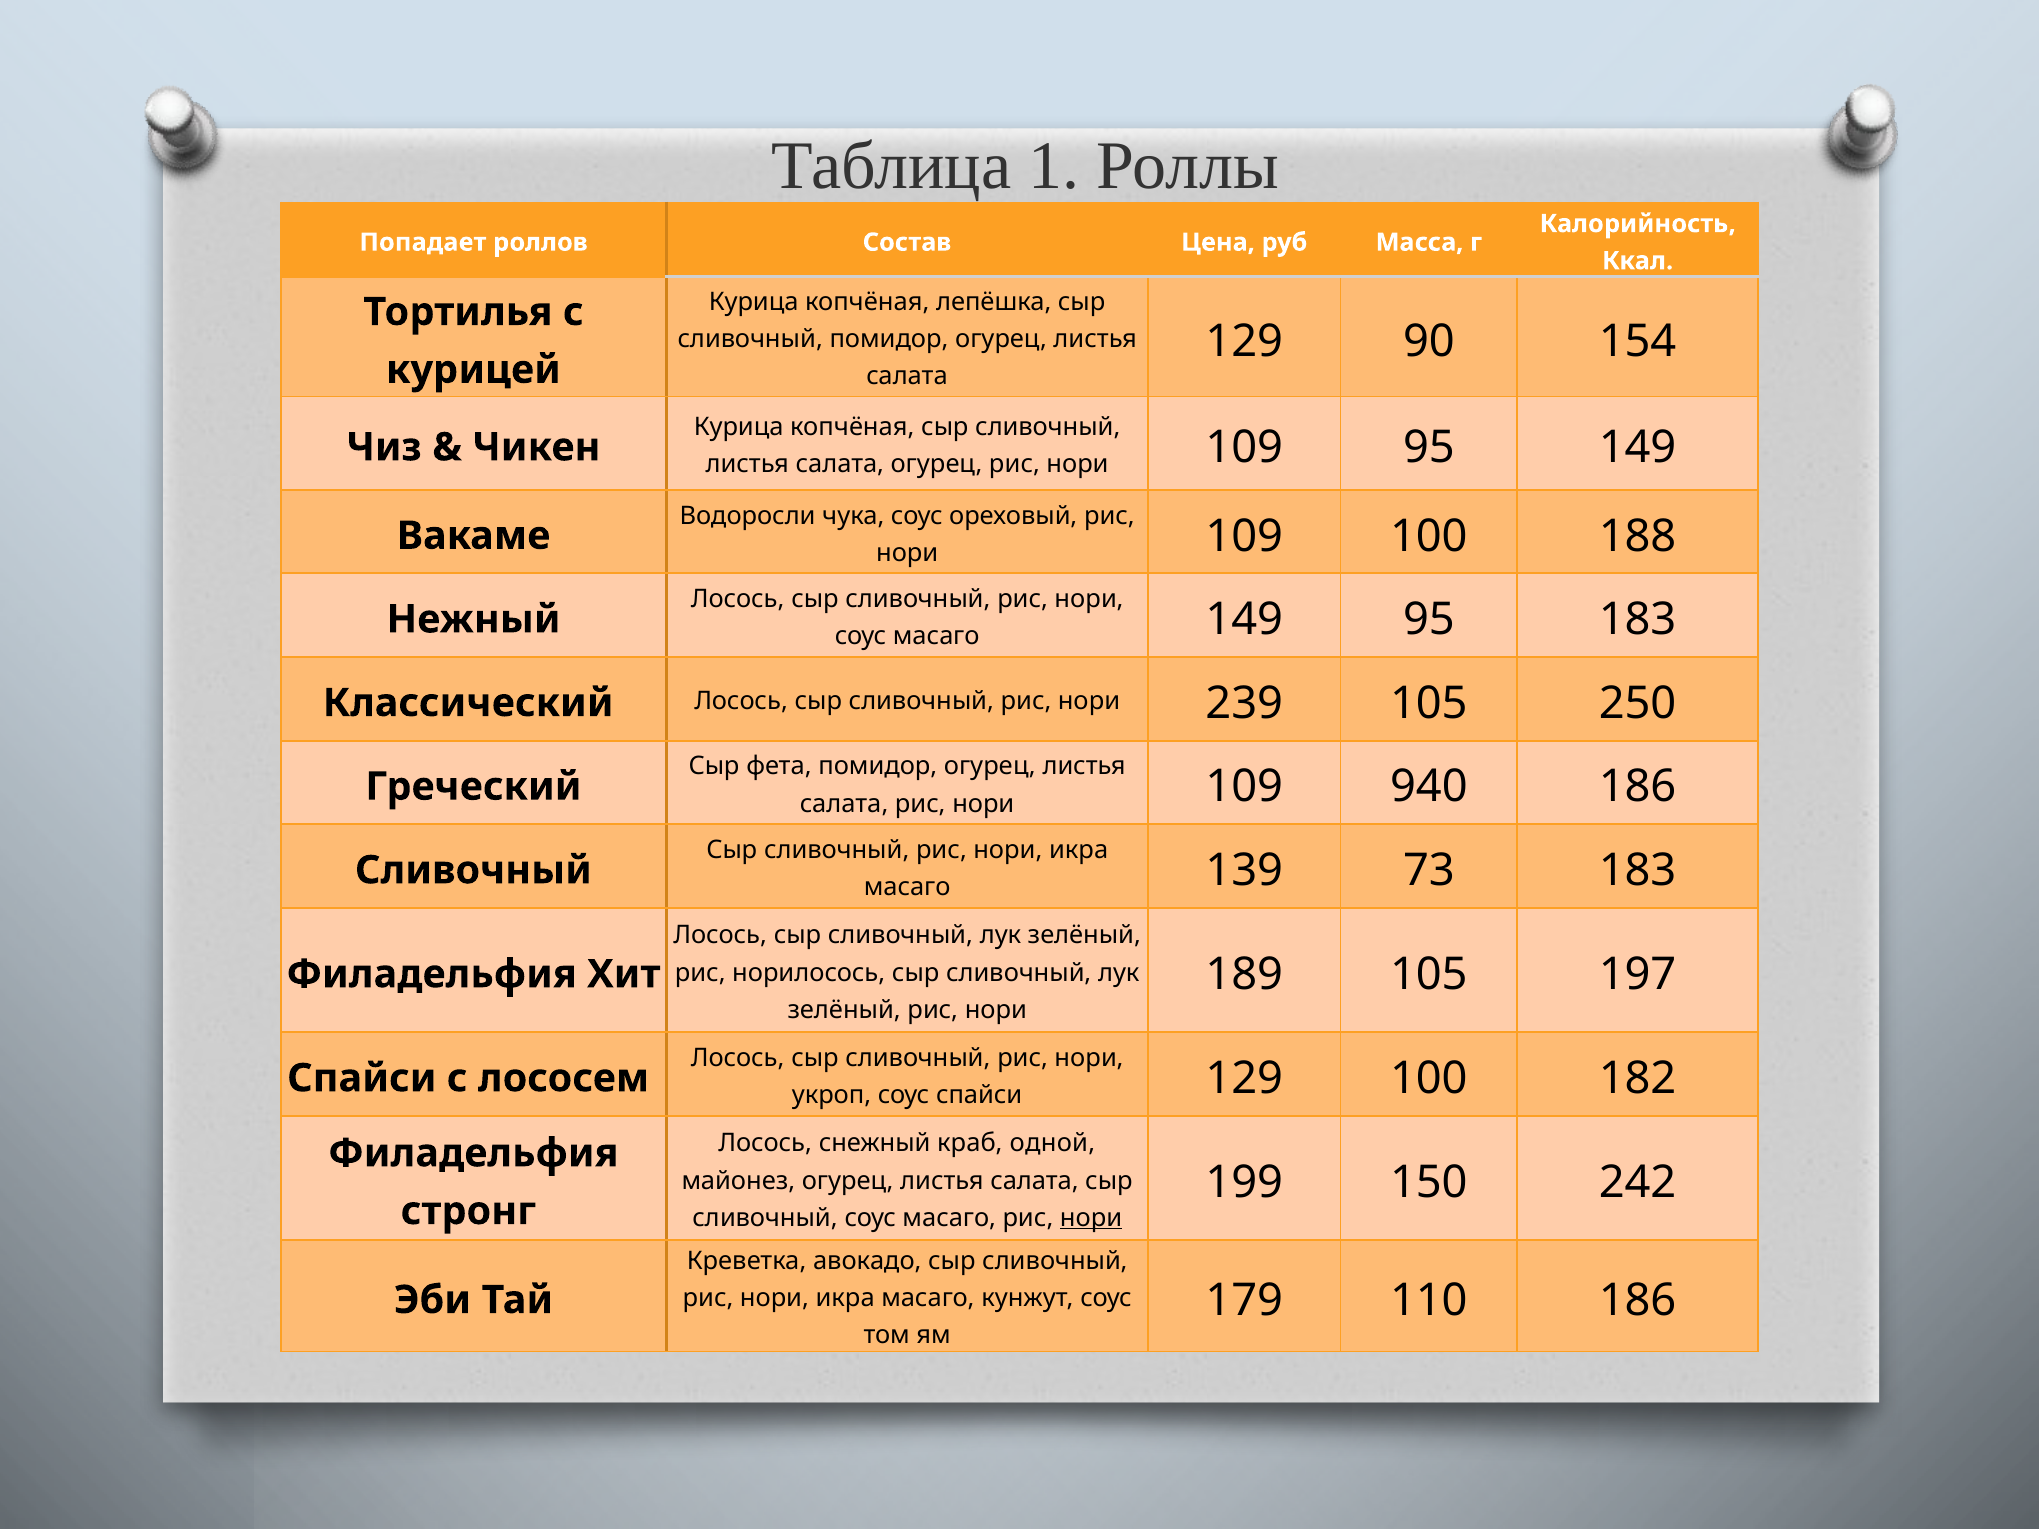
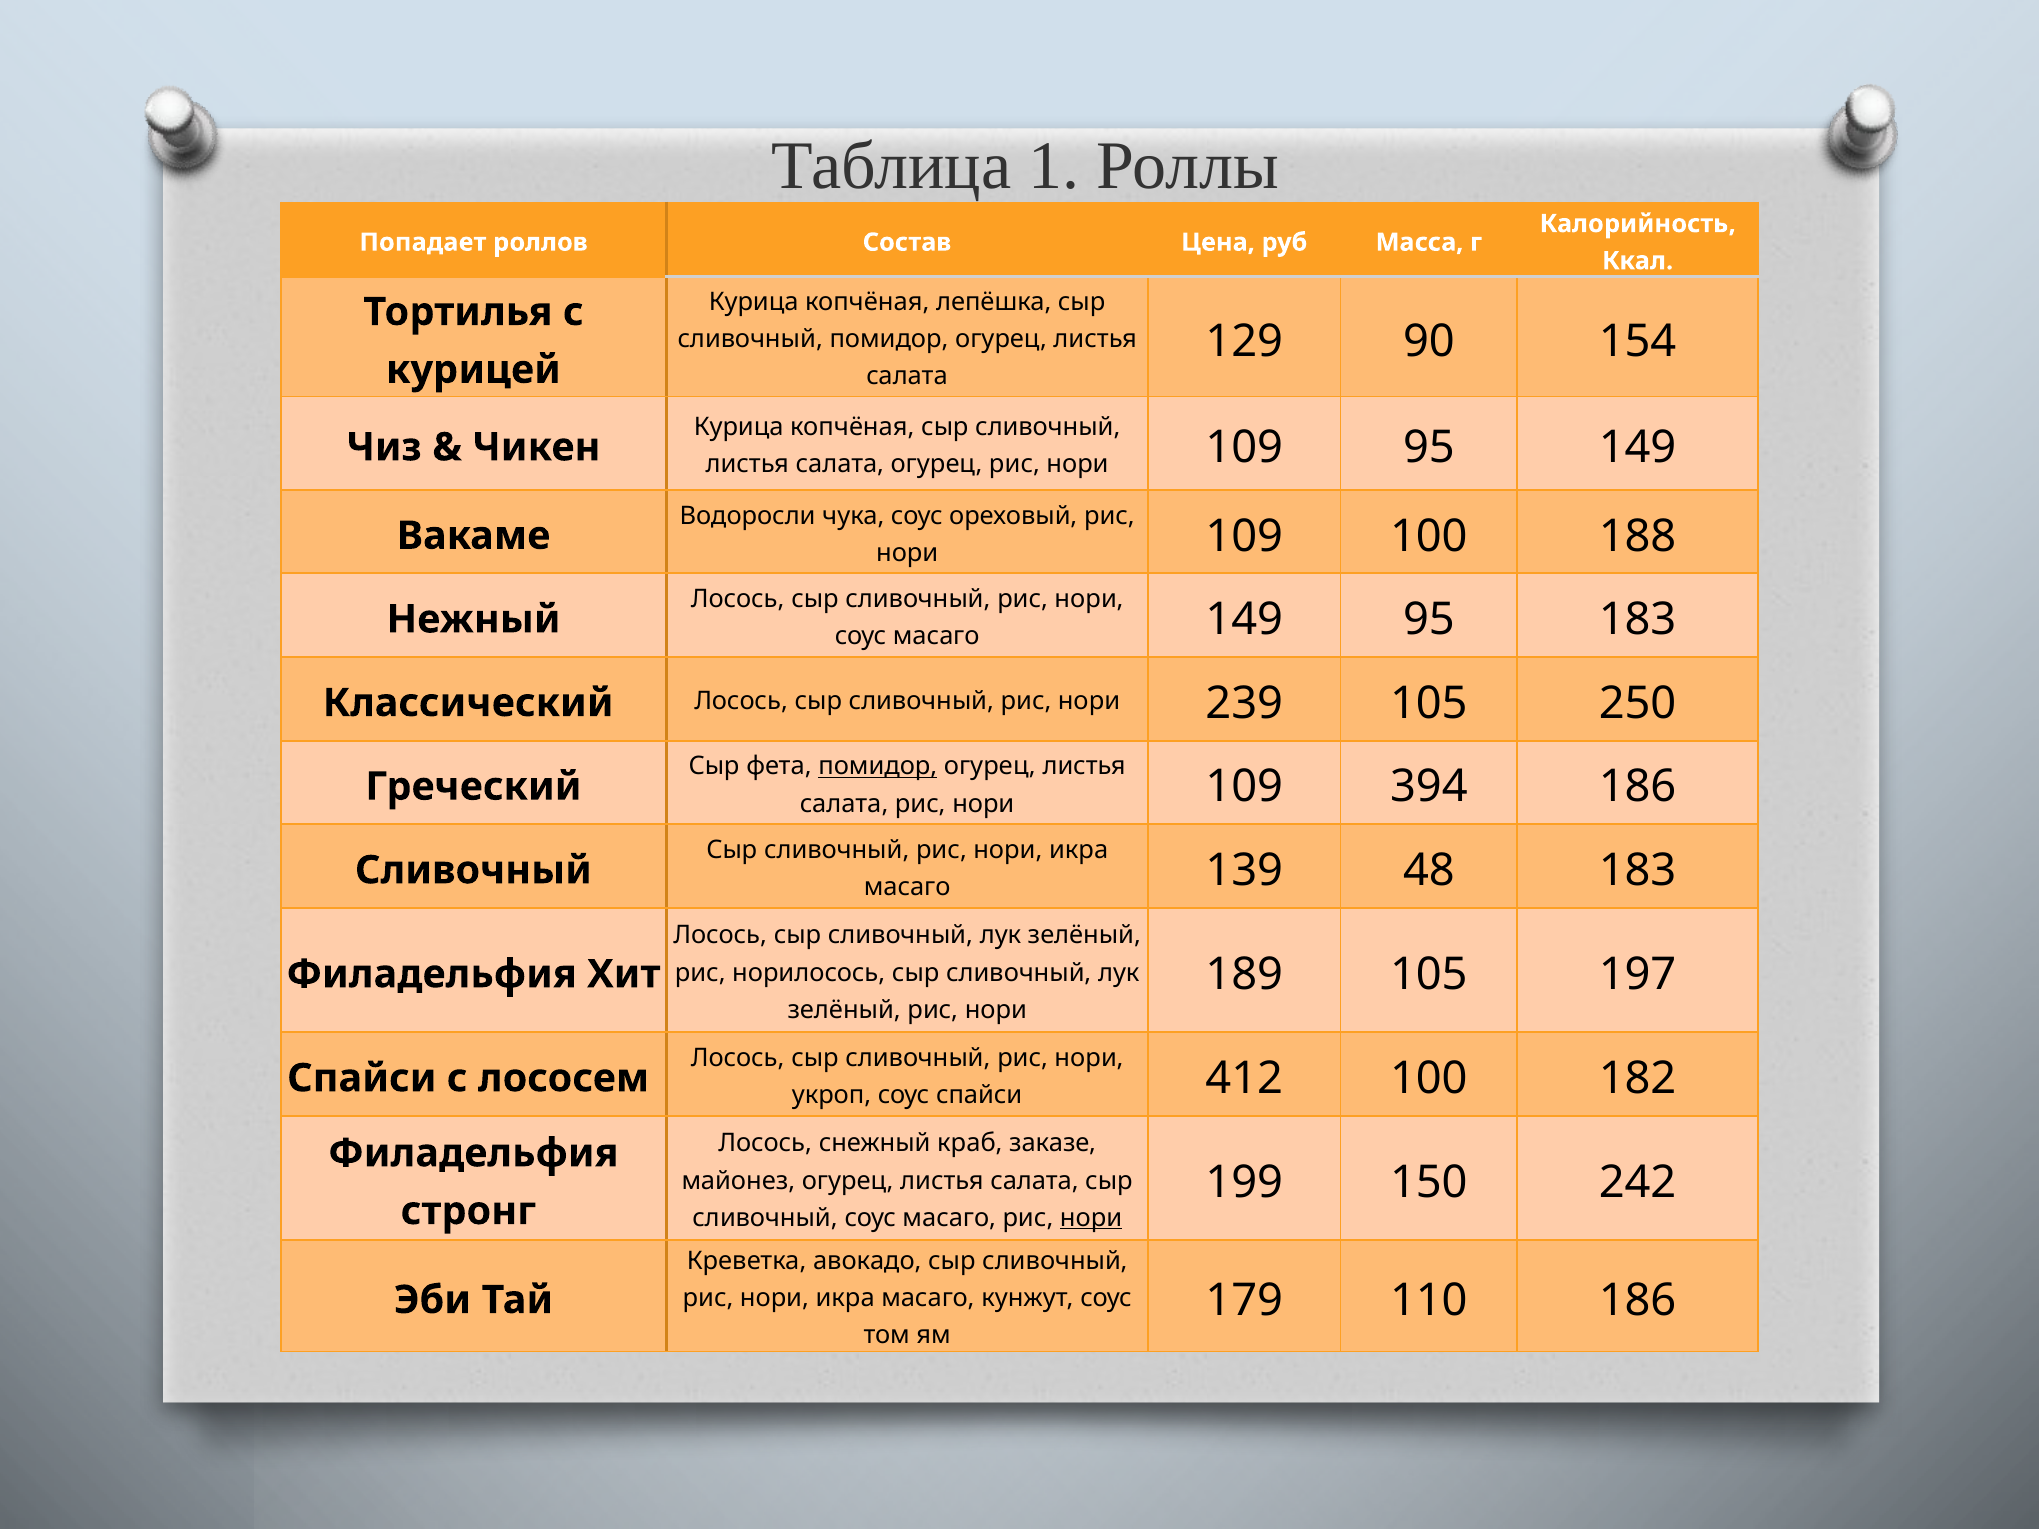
помидор underline: none -> present (878, 767)
940: 940 -> 394 (1429, 787)
73: 73 -> 48 (1429, 871)
спайси 129: 129 -> 412 (1244, 1079)
одной: одной -> заказе (1053, 1144)
